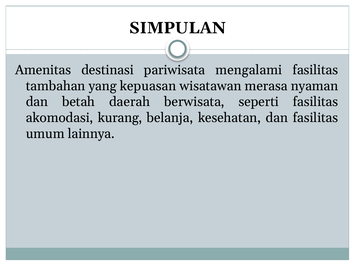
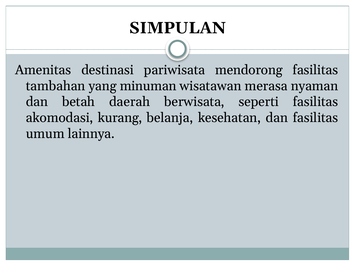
mengalami: mengalami -> mendorong (249, 70)
kepuasan: kepuasan -> minuman (148, 86)
